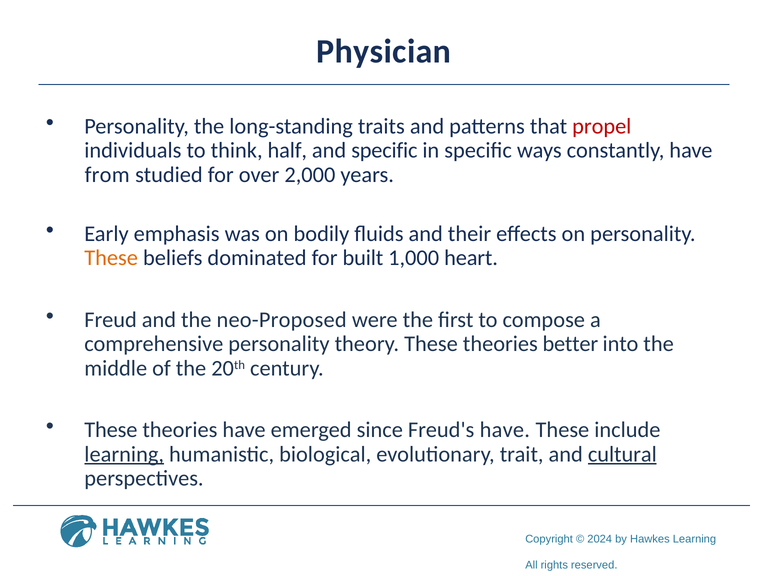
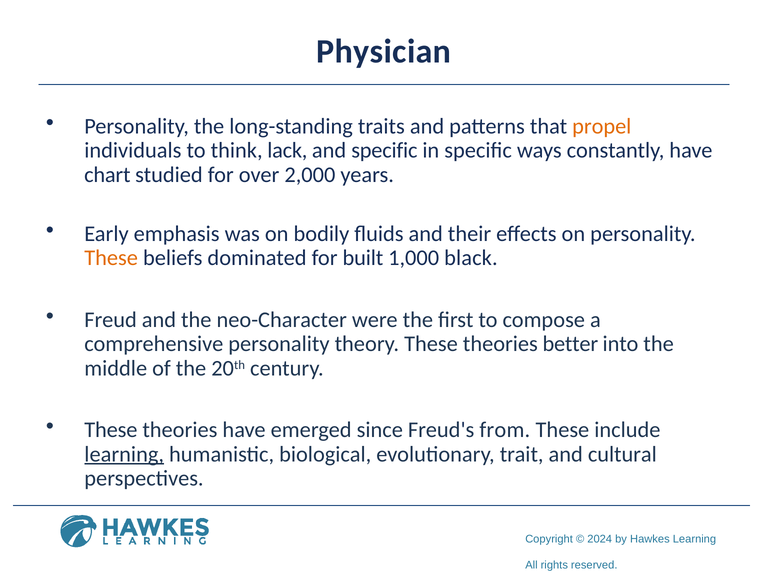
propel colour: red -> orange (602, 126)
half: half -> lack (287, 150)
from: from -> chart (107, 175)
heart: heart -> black (471, 258)
neo-Proposed: neo-Proposed -> neo-Character (282, 320)
Freud's have: have -> from (505, 430)
cultural underline: present -> none (622, 454)
